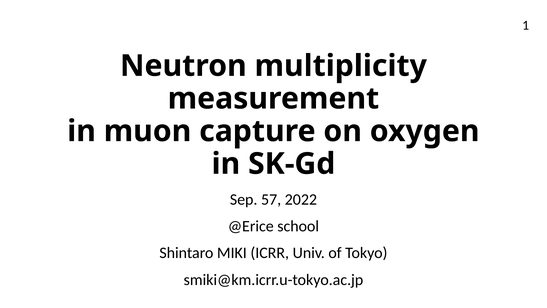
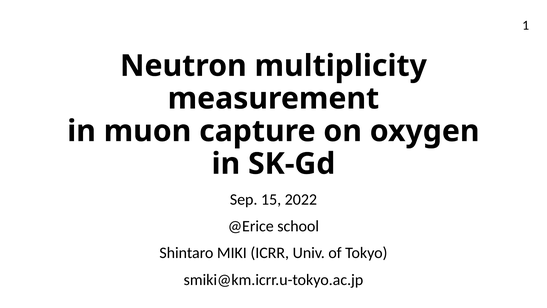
57: 57 -> 15 (271, 199)
